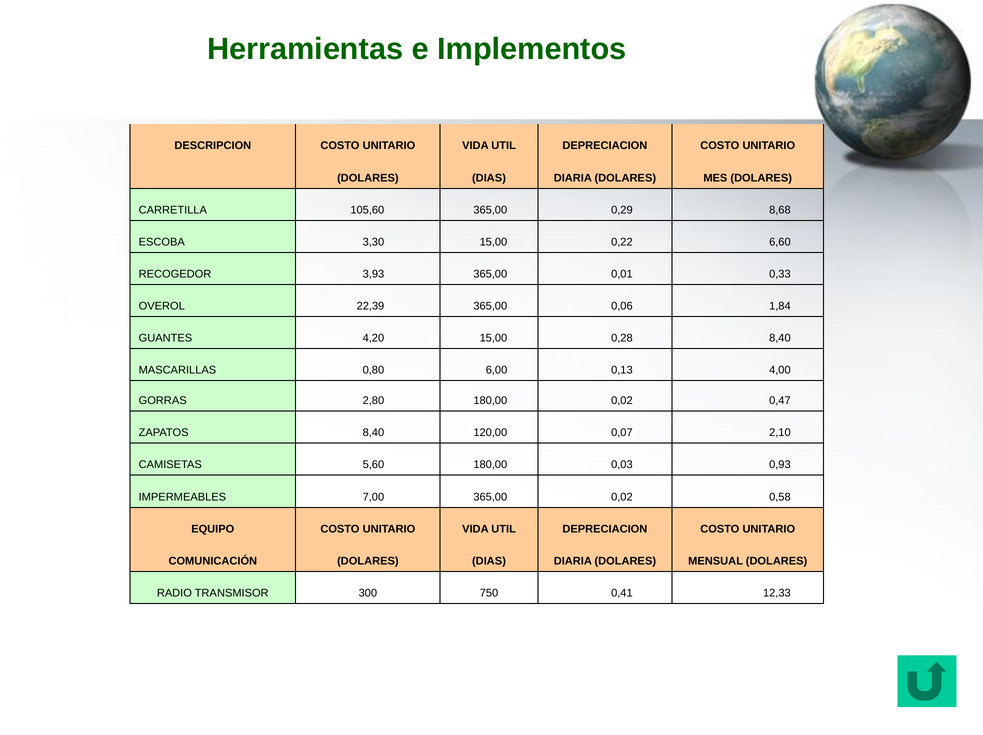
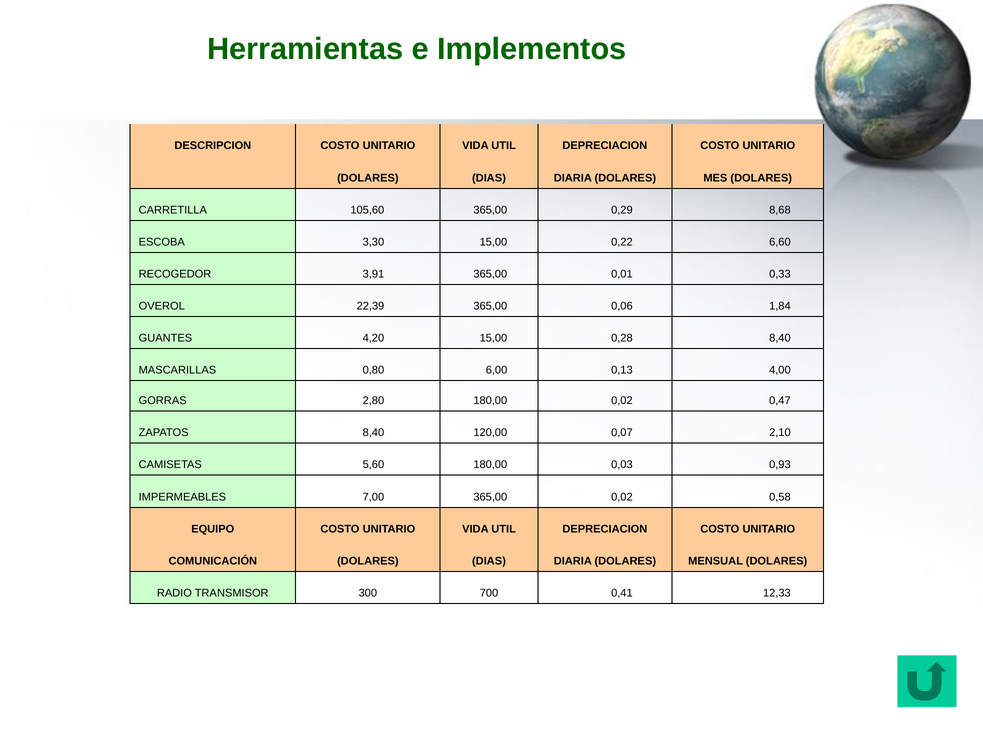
3,93: 3,93 -> 3,91 (373, 274)
750: 750 -> 700 (489, 593)
